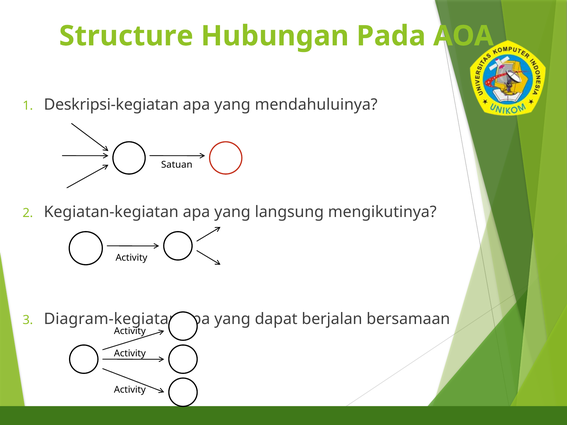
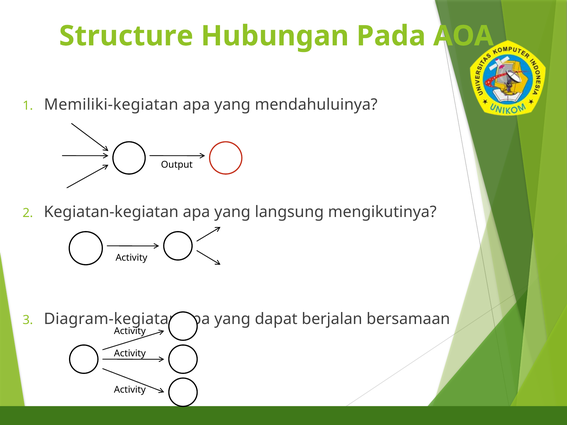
Deskripsi-kegiatan: Deskripsi-kegiatan -> Memiliki-kegiatan (111, 105)
Satuan: Satuan -> Output (177, 165)
